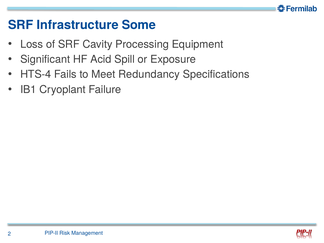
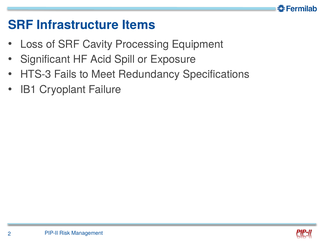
Some: Some -> Items (139, 25)
HTS-4: HTS-4 -> HTS-3 (36, 74)
